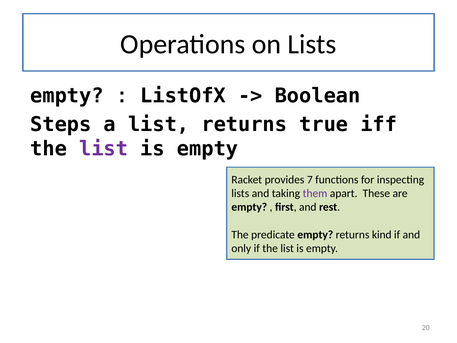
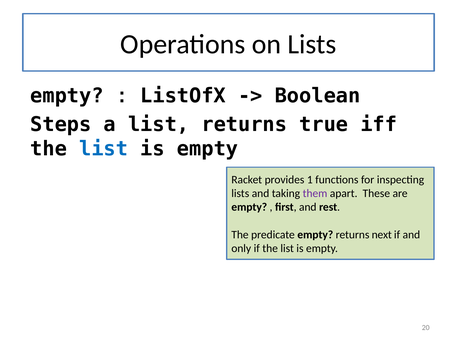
list colour: purple -> blue (104, 149)
7: 7 -> 1 (310, 180)
kind: kind -> next (382, 234)
